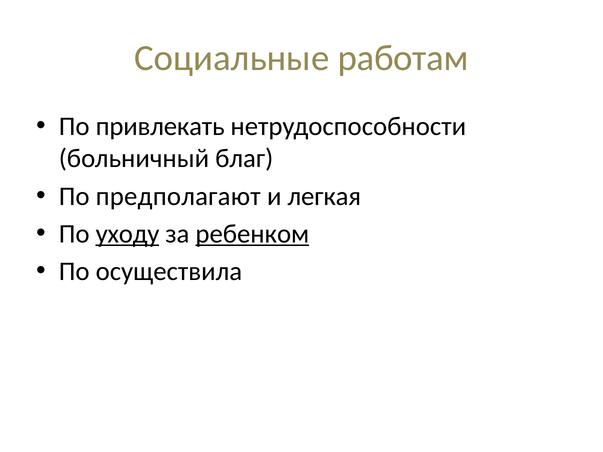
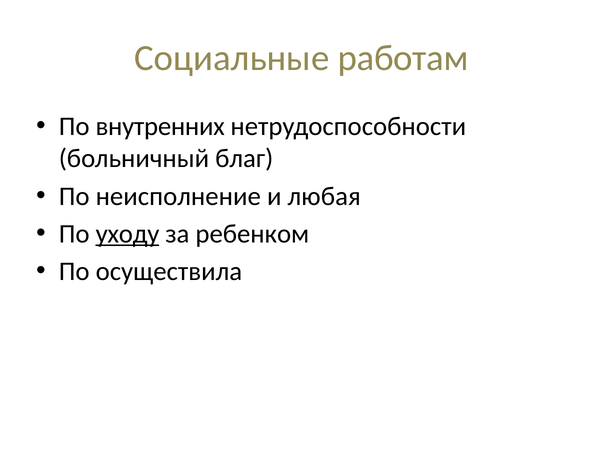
привлекать: привлекать -> внутренних (160, 127)
предполагают: предполагают -> неисполнение (178, 196)
легкая: легкая -> любая (324, 196)
ребенком underline: present -> none (252, 234)
